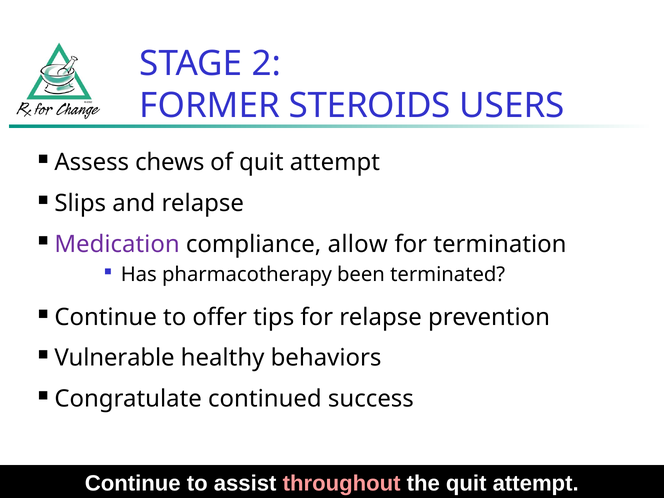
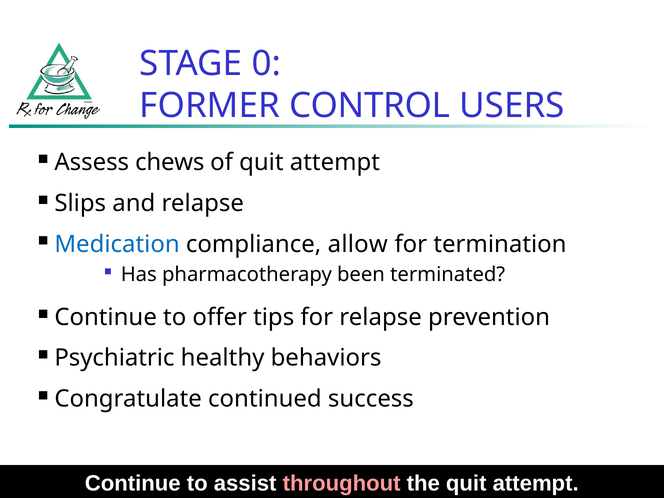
2: 2 -> 0 (266, 64)
STEROIDS: STEROIDS -> CONTROL (370, 106)
Medication colour: purple -> blue (117, 244)
Vulnerable: Vulnerable -> Psychiatric (114, 358)
